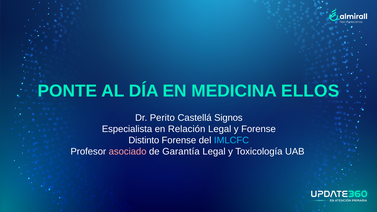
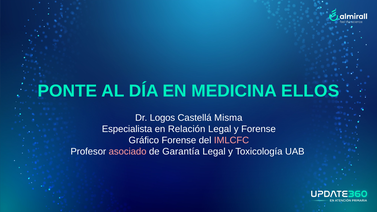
Perito: Perito -> Logos (162, 118)
Signos: Signos -> Misma (228, 118)
Distinto: Distinto -> Gráfico (144, 140)
IMLCFC colour: light blue -> pink (232, 140)
